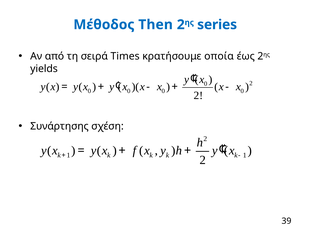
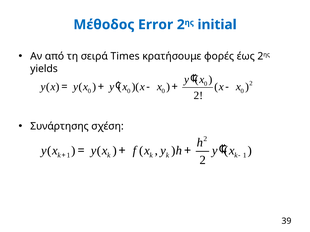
Then: Then -> Error (156, 25)
series: series -> initial (217, 25)
οποία: οποία -> φορές (219, 56)
